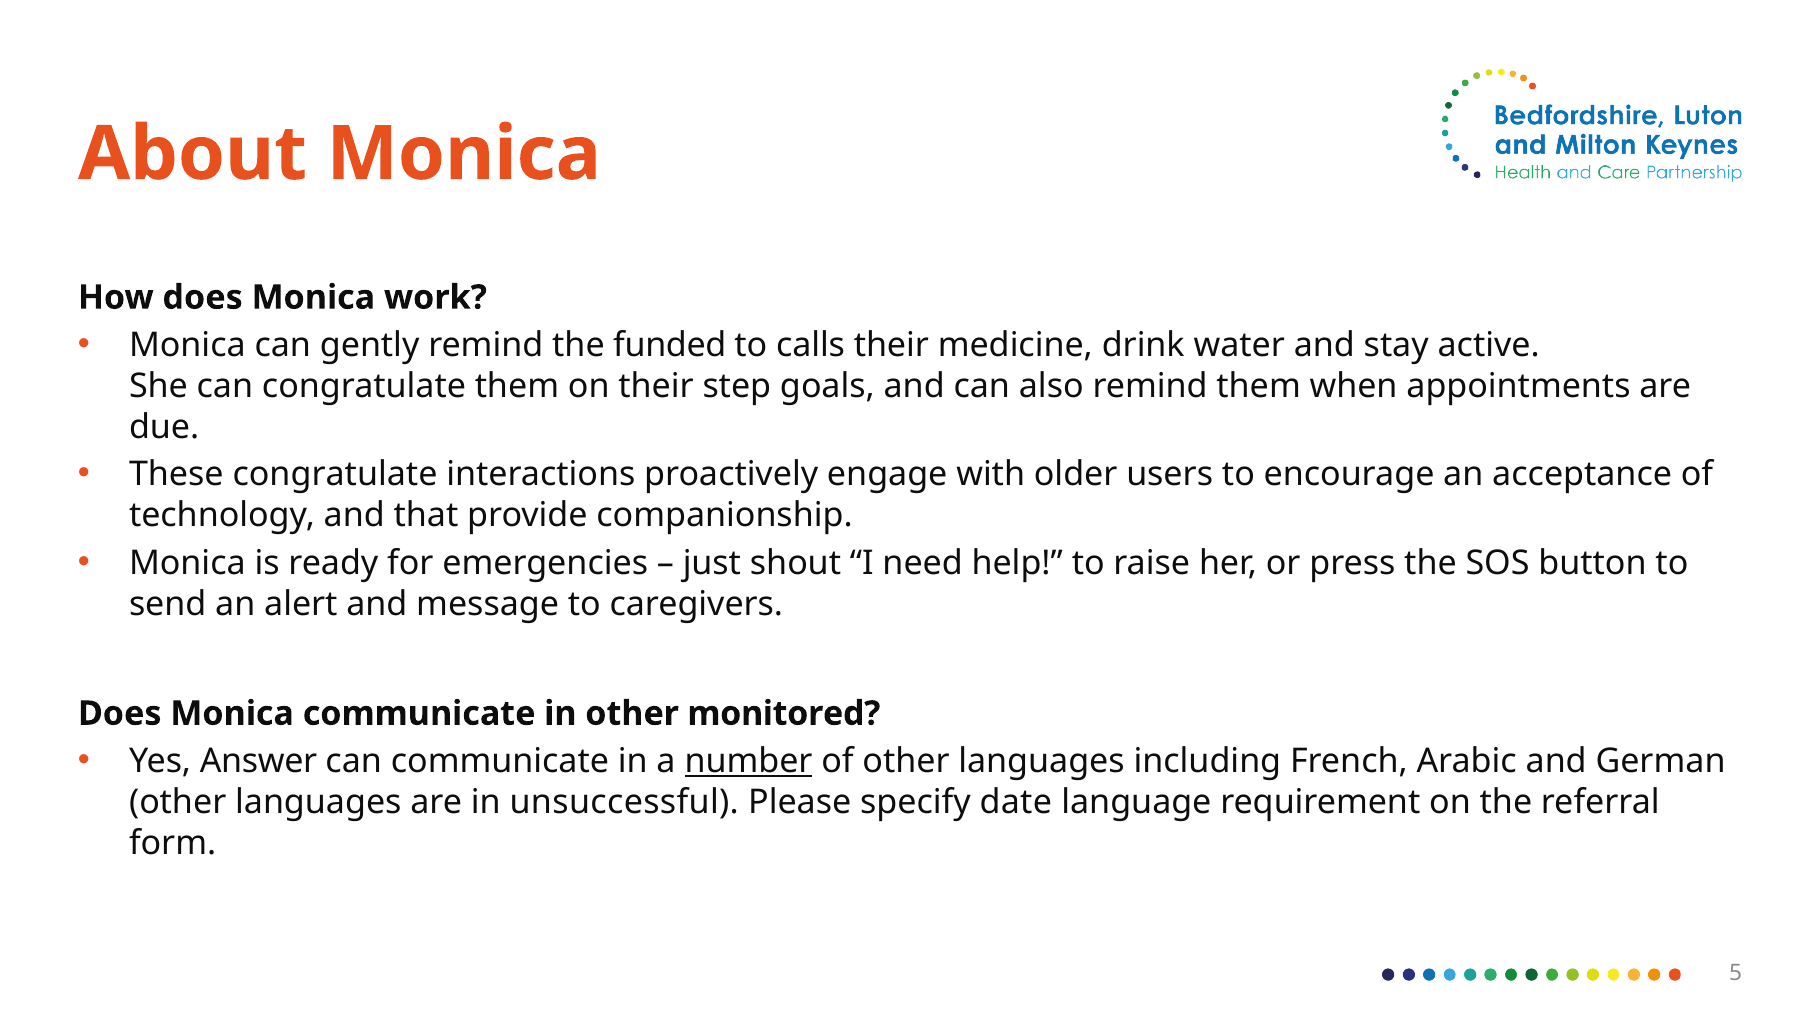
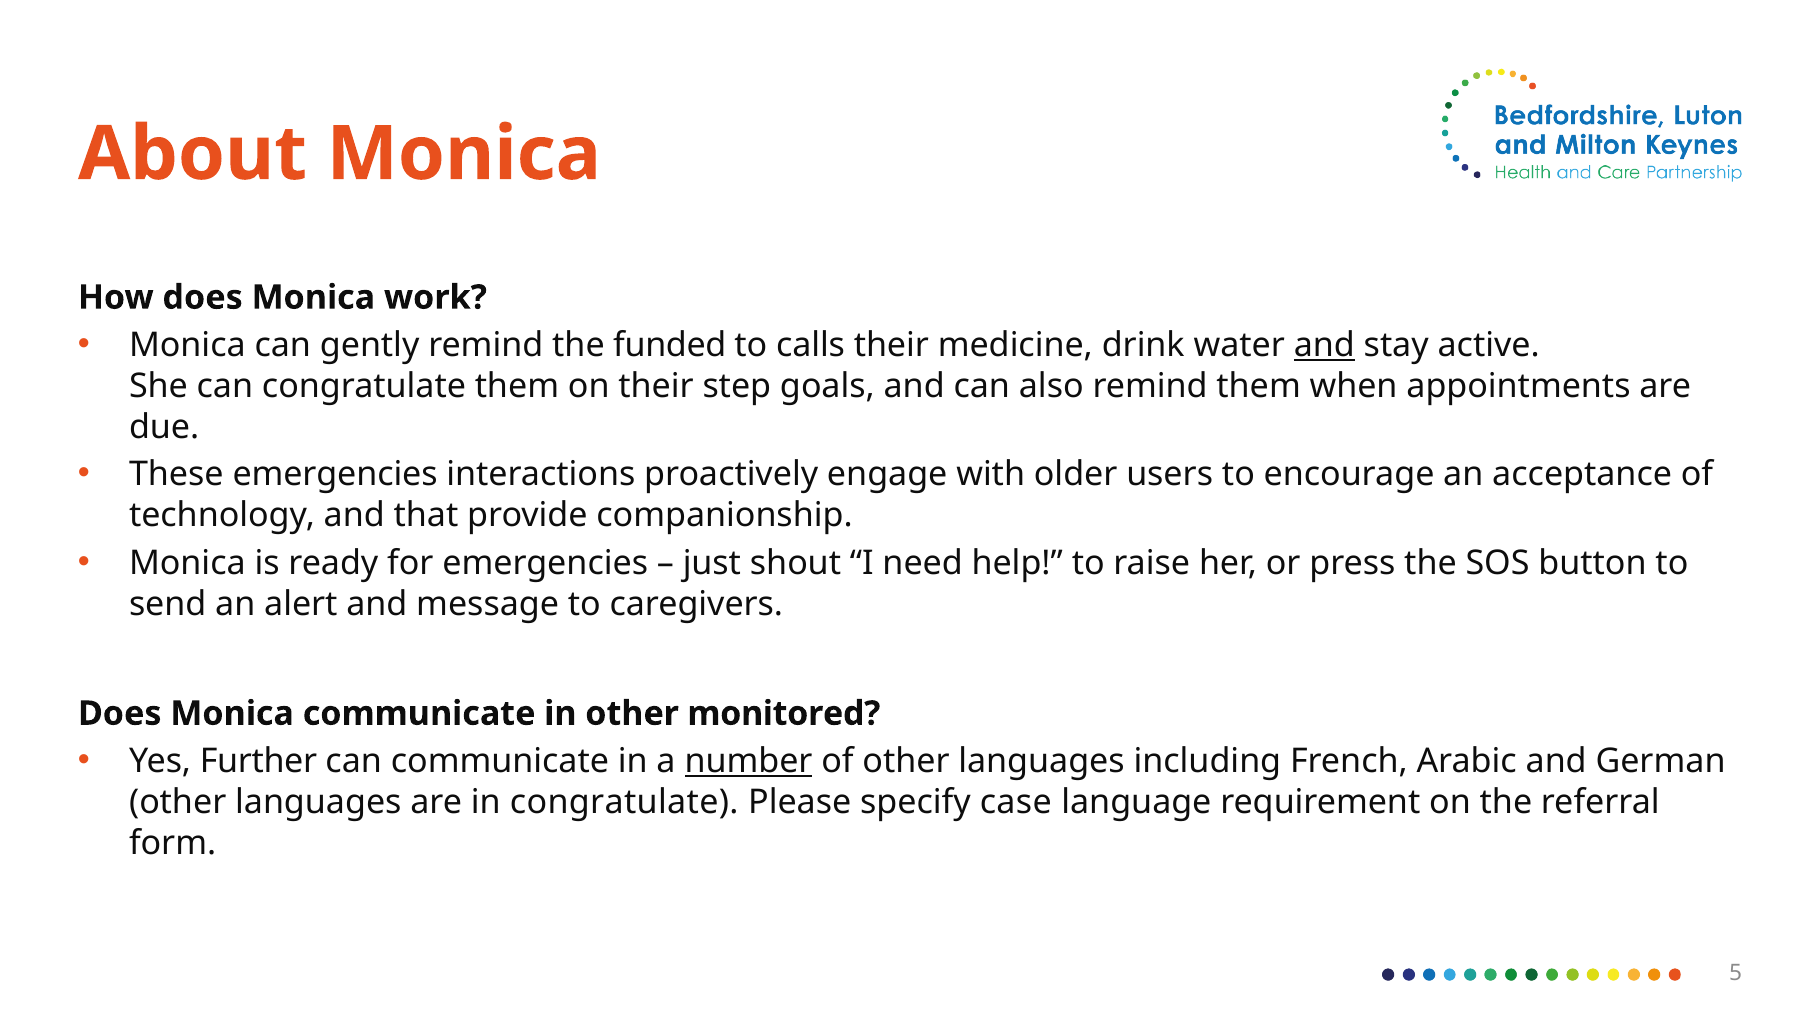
and underline: none -> present (1324, 345)
These congratulate: congratulate -> emergencies (335, 475)
Answer: Answer -> Further (259, 762)
in unsuccessful: unsuccessful -> congratulate (624, 802)
date: date -> case (1016, 802)
